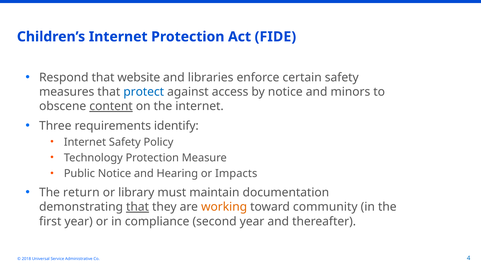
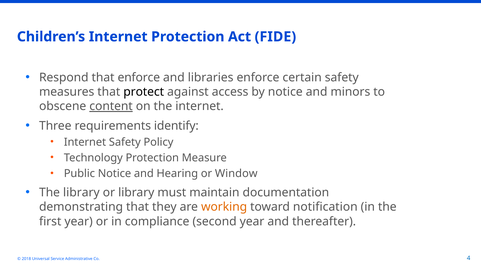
that website: website -> enforce (139, 77)
protect colour: blue -> black (144, 92)
Impacts: Impacts -> Window (236, 173)
The return: return -> library (81, 192)
that underline: present -> none (138, 207)
community: community -> notification (325, 207)
